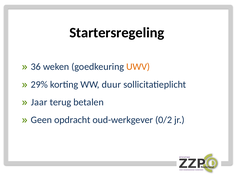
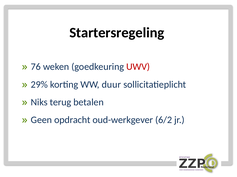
36: 36 -> 76 (36, 67)
UWV colour: orange -> red (138, 67)
Jaar: Jaar -> Niks (39, 103)
0/2: 0/2 -> 6/2 (164, 120)
